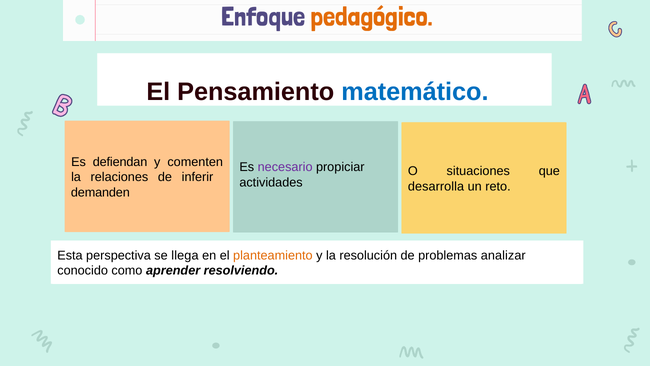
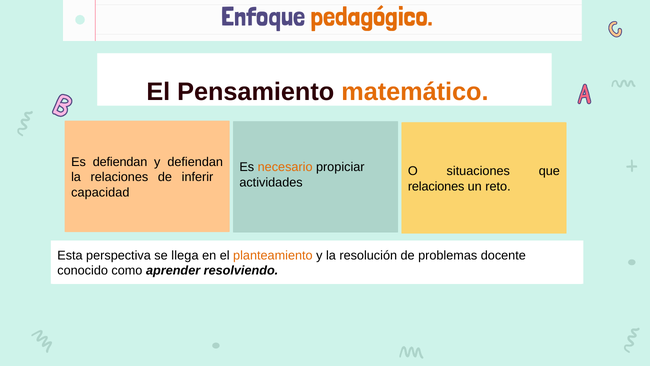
matemático colour: blue -> orange (415, 92)
y comenten: comenten -> defiendan (195, 162)
necesario colour: purple -> orange (285, 167)
desarrolla: desarrolla -> relaciones (436, 186)
demanden: demanden -> capacidad (100, 192)
analizar: analizar -> docente (503, 255)
